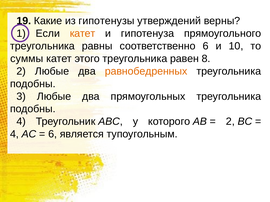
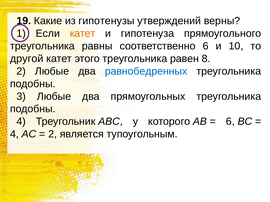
суммы: суммы -> другой (27, 59)
равнобедренных colour: orange -> blue (146, 71)
2: 2 -> 6 (230, 122)
6: 6 -> 2 (53, 134)
